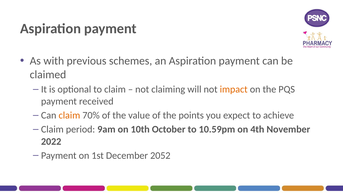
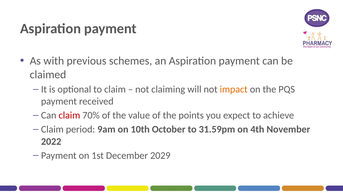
claim colour: orange -> red (69, 115)
10.59pm: 10.59pm -> 31.59pm (217, 129)
2052: 2052 -> 2029 (160, 155)
